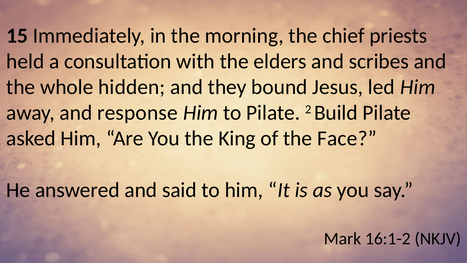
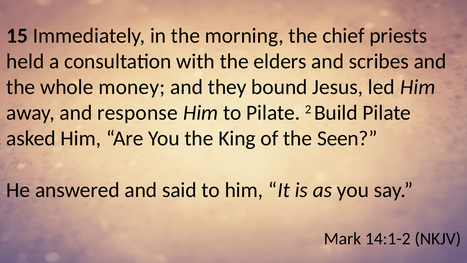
hidden: hidden -> money (132, 87)
Face: Face -> Seen (347, 138)
16:1-2: 16:1-2 -> 14:1-2 (388, 238)
